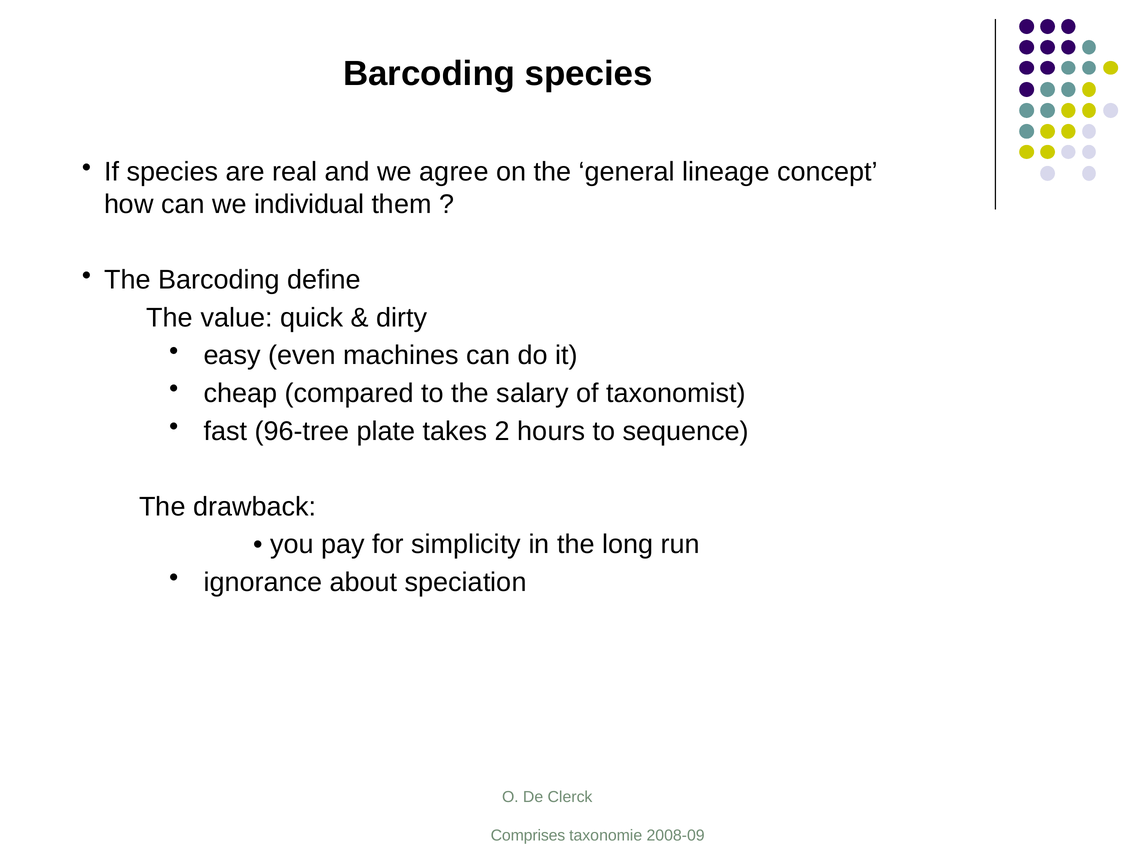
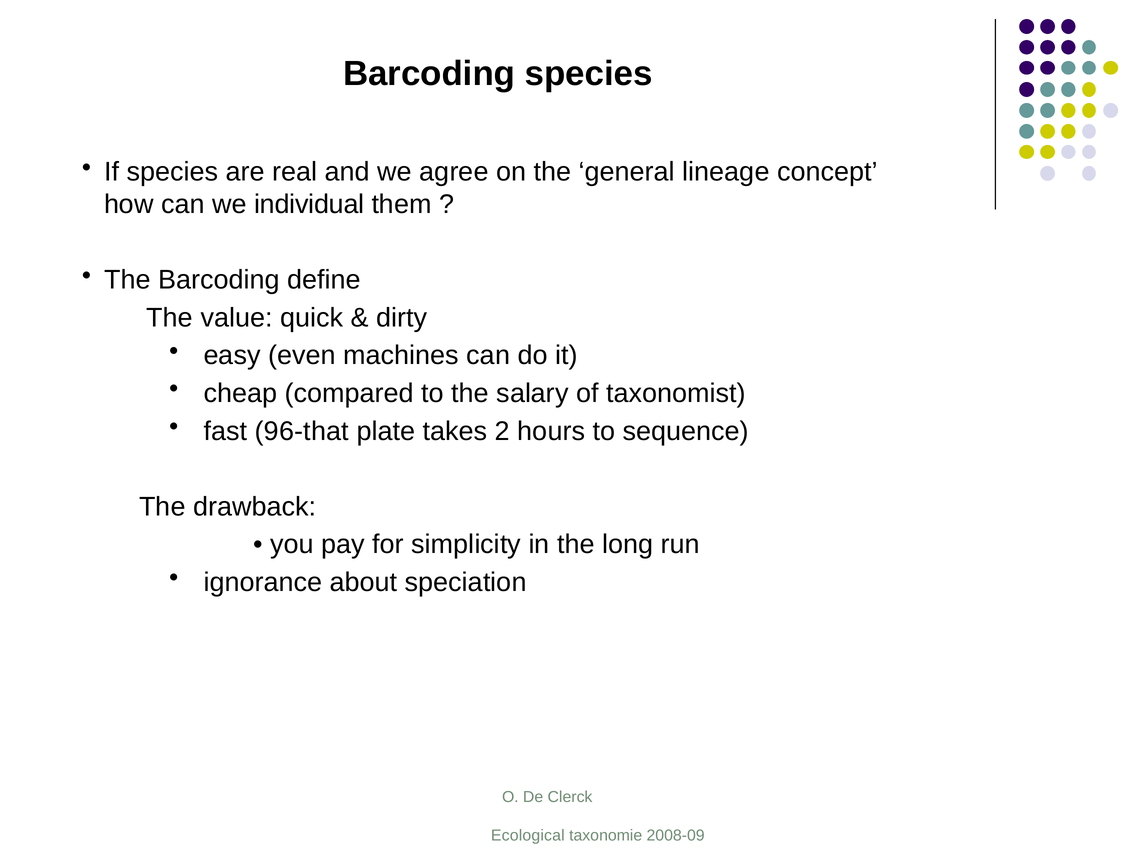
96-tree: 96-tree -> 96-that (302, 431)
Comprises: Comprises -> Ecological (528, 836)
